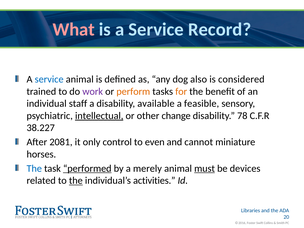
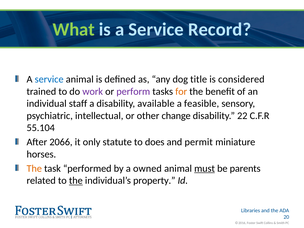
What colour: pink -> light green (74, 29)
also: also -> title (199, 79)
perform colour: orange -> purple (133, 91)
intellectual underline: present -> none (99, 116)
78: 78 -> 22 (242, 116)
38.227: 38.227 -> 55.104 (41, 128)
2081: 2081 -> 2066 (61, 142)
control: control -> statute (117, 142)
even: even -> does (155, 142)
cannot: cannot -> permit (199, 142)
The colour: blue -> orange (34, 168)
performed underline: present -> none (87, 168)
merely: merely -> owned (147, 168)
devices: devices -> parents (245, 168)
activities: activities -> property (154, 181)
